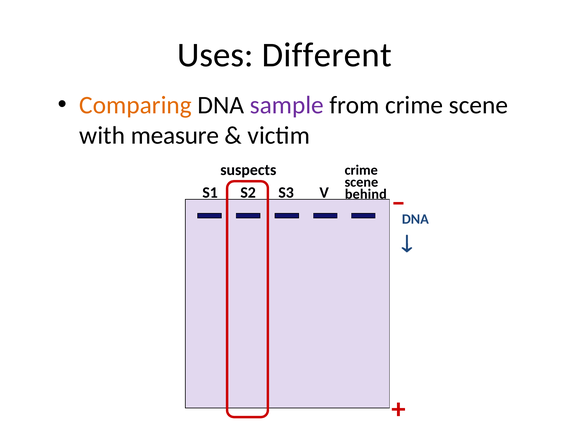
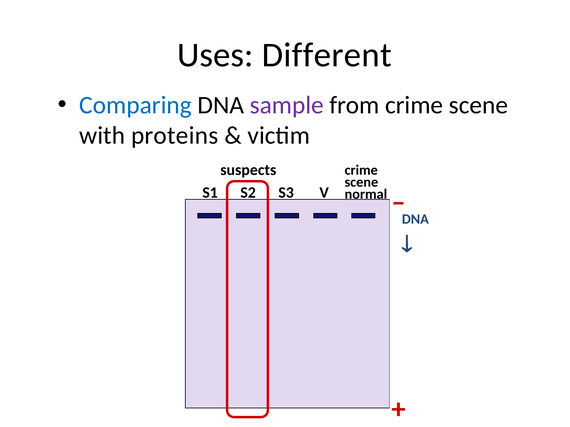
Comparing colour: orange -> blue (136, 105)
measure: measure -> proteins (175, 136)
behind: behind -> normal (366, 194)
